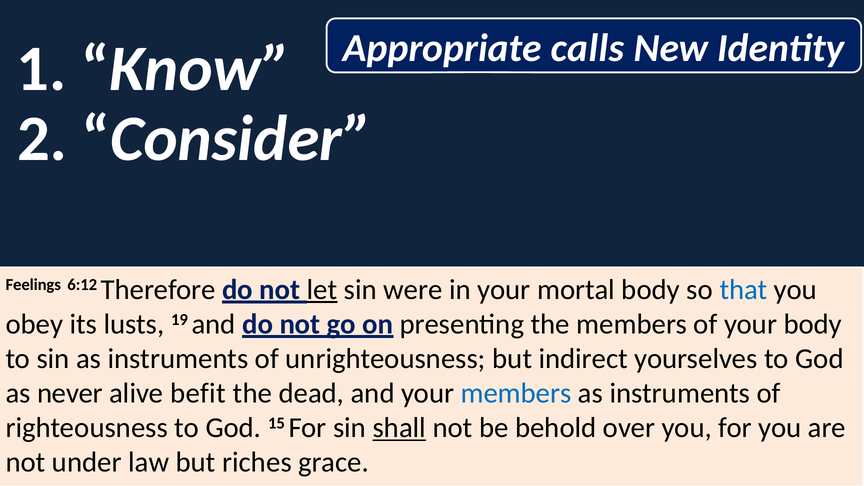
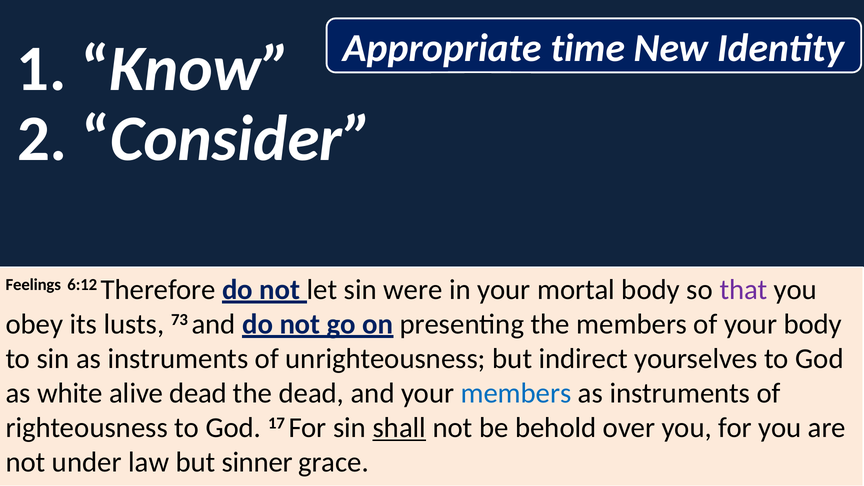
calls: calls -> time (588, 48)
let underline: present -> none (322, 290)
that colour: blue -> purple (744, 290)
19: 19 -> 73 (179, 319)
never: never -> white (70, 393)
alive befit: befit -> dead (198, 393)
15: 15 -> 17 (276, 423)
riches: riches -> sinner (257, 462)
